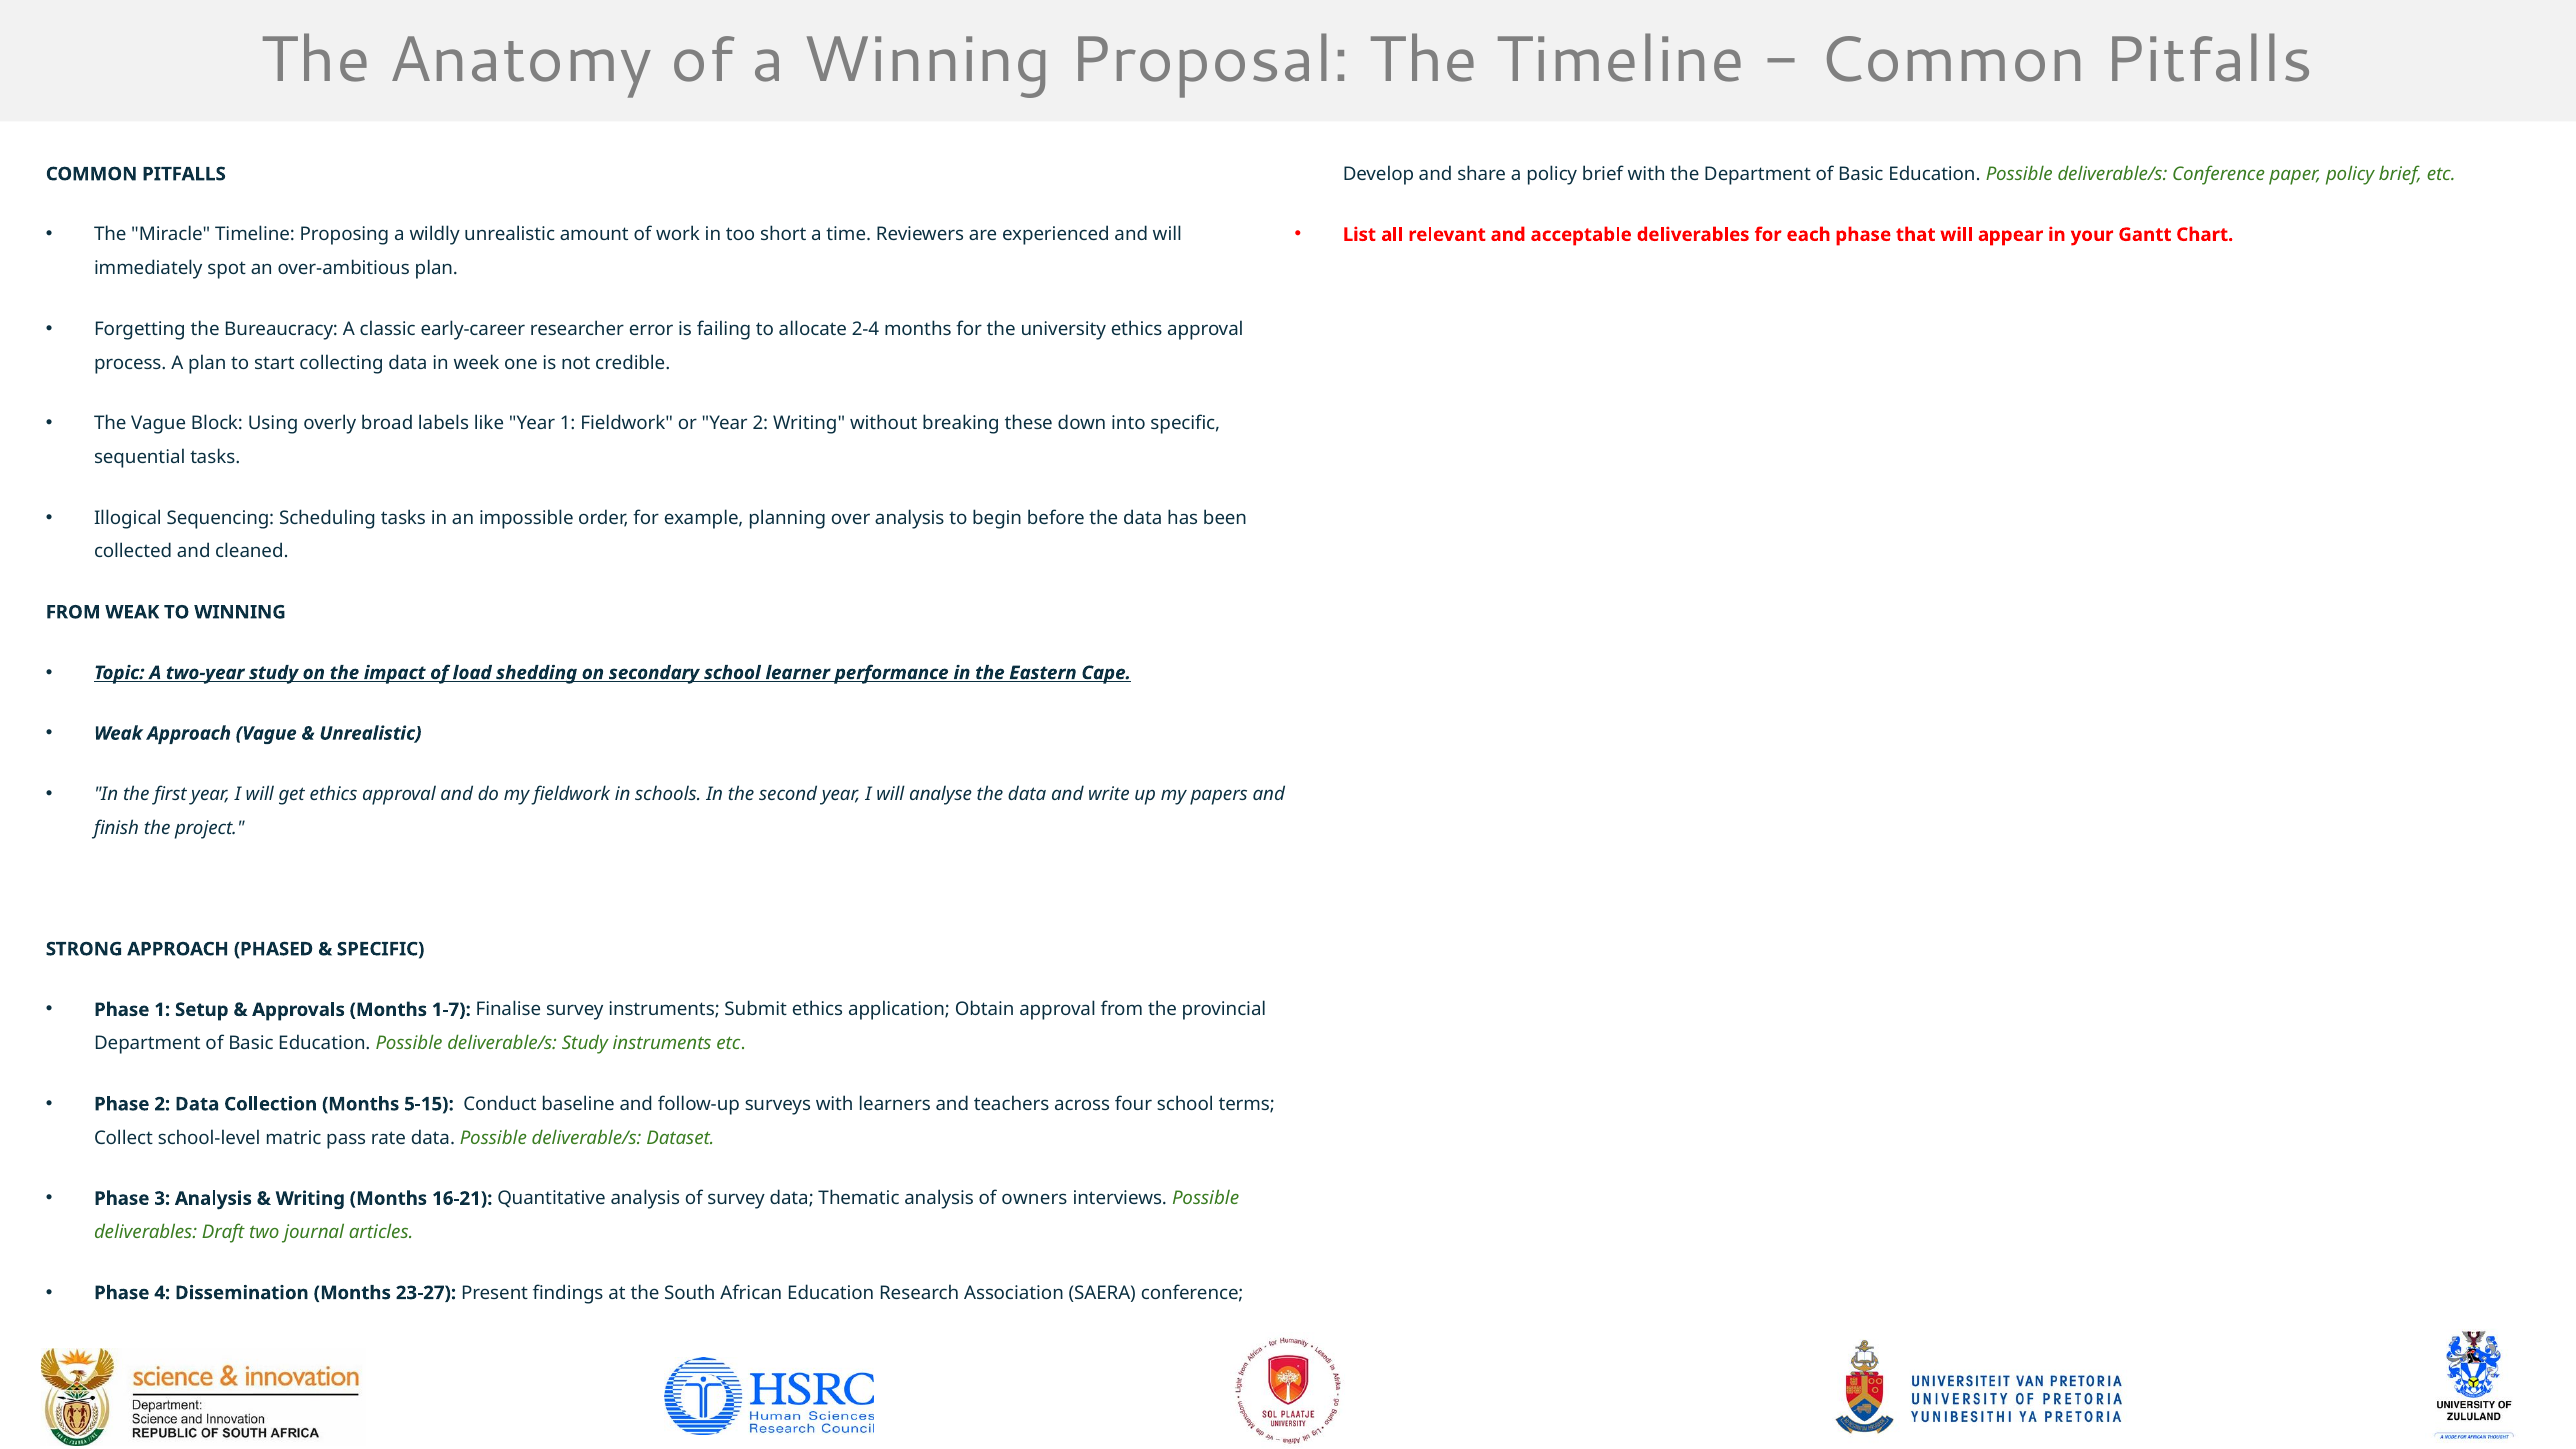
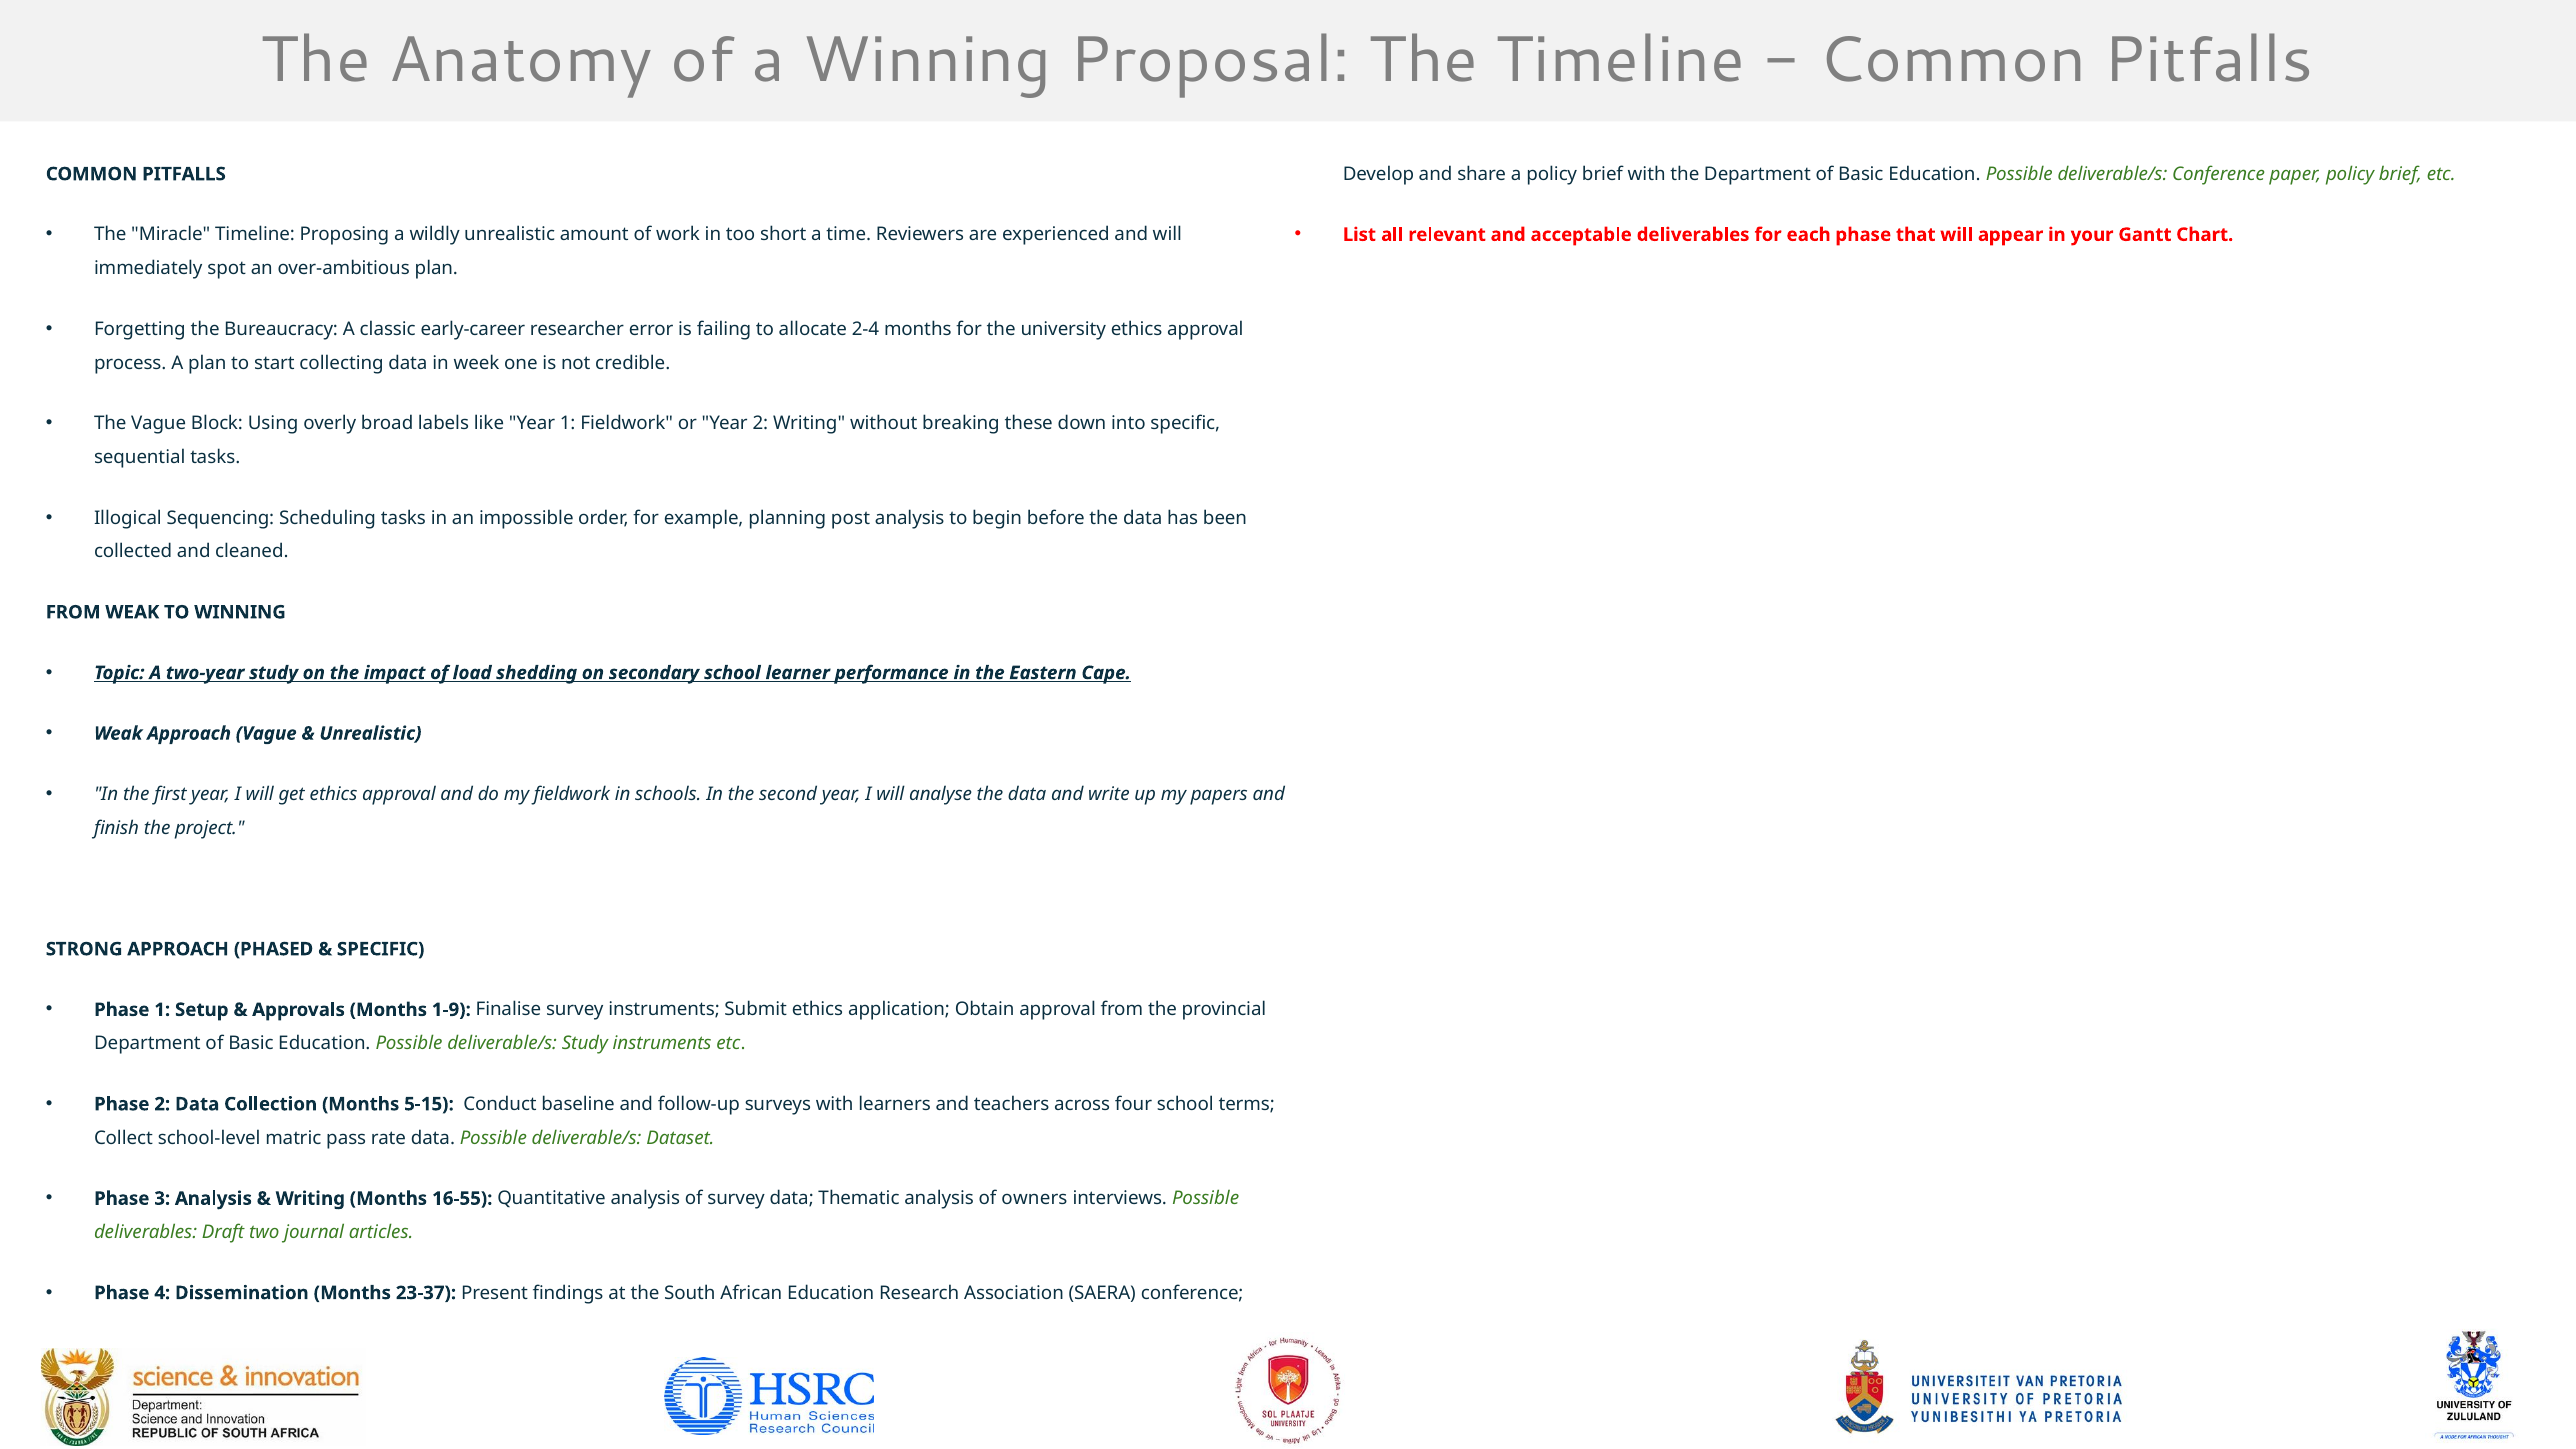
over: over -> post (850, 518)
1-7: 1-7 -> 1-9 (451, 1010)
16-21: 16-21 -> 16-55 (462, 1199)
23-27: 23-27 -> 23-37 (426, 1293)
